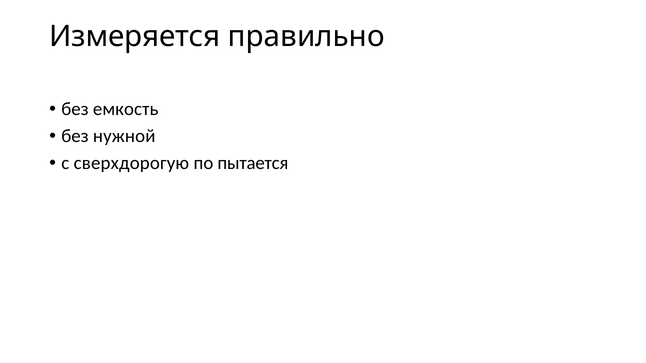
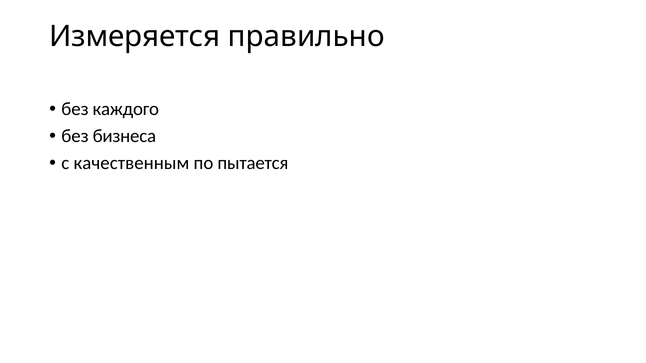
емкость: емкость -> каждого (126, 109)
нужной: нужной -> бизнеса (124, 136)
сверхдорогую: сверхдорогую -> качественным (131, 163)
